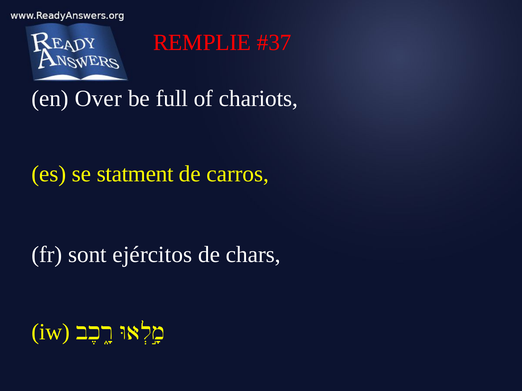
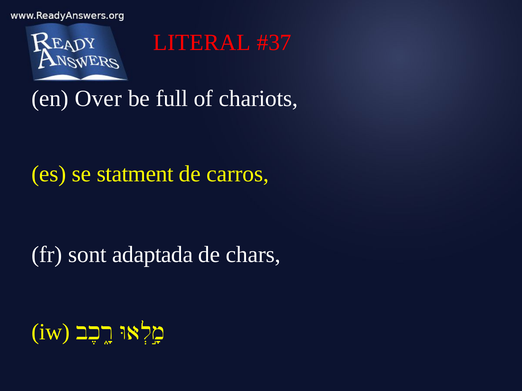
REMPLIE: REMPLIE -> LITERAL (202, 42)
ejércitos: ejércitos -> adaptada (153, 255)
